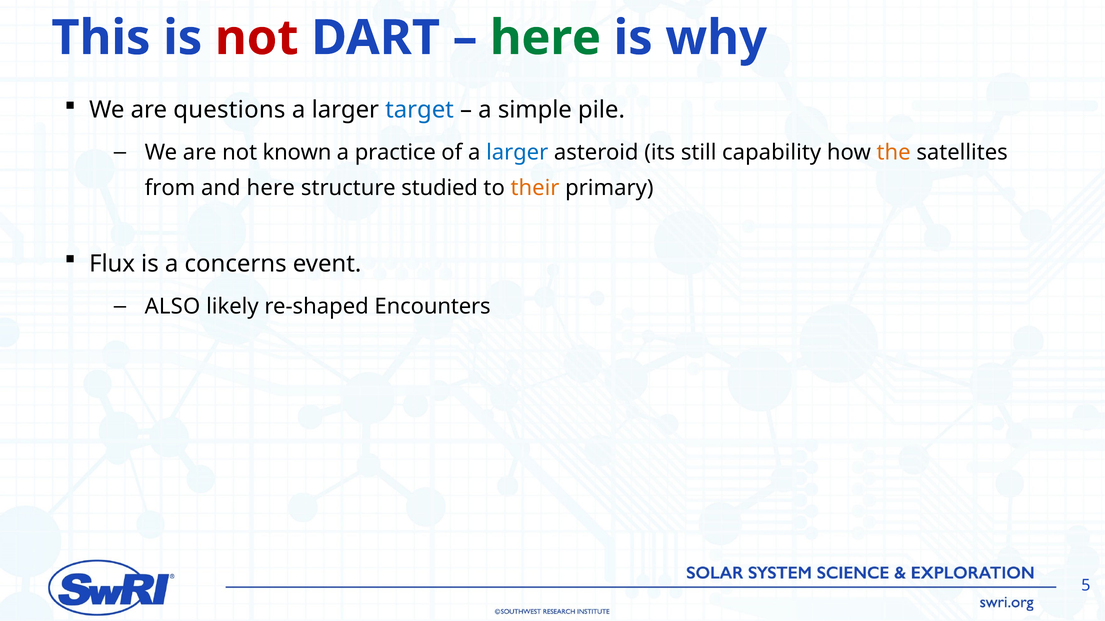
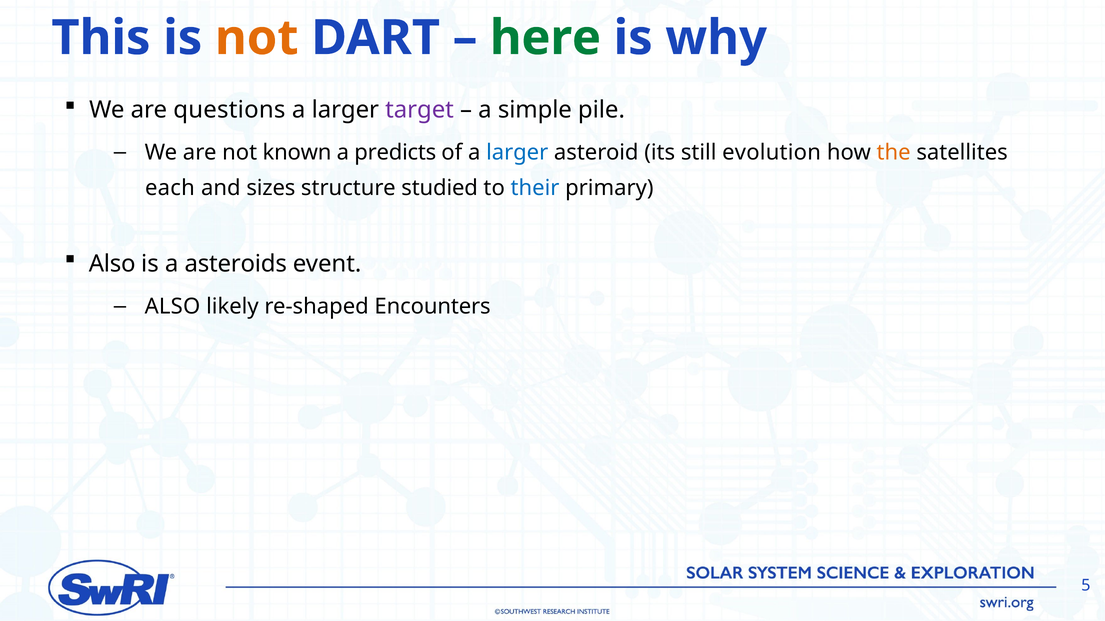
not colour: red -> orange (257, 38)
target colour: blue -> purple (420, 110)
practice: practice -> predicts (395, 153)
capability: capability -> evolution (772, 153)
from: from -> each (170, 188)
and here: here -> sizes (271, 188)
their colour: orange -> blue (535, 188)
Flux: Flux -> Also (112, 264)
concerns: concerns -> asteroids (236, 264)
